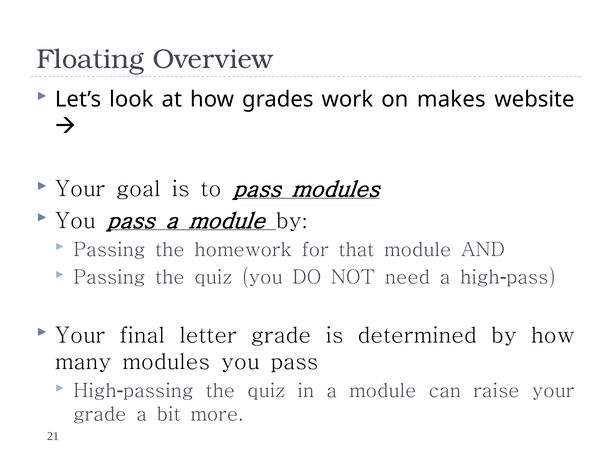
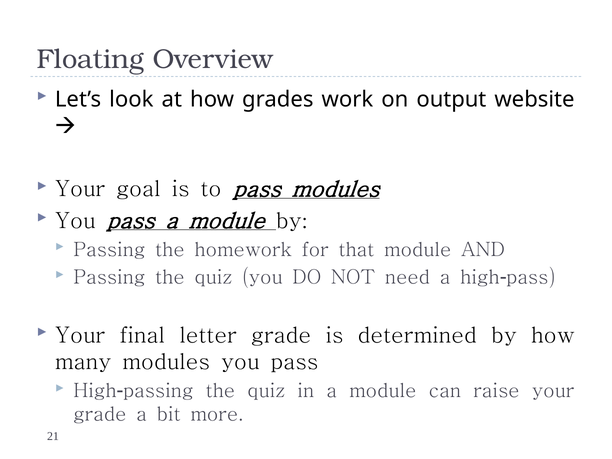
makes: makes -> output (451, 99)
